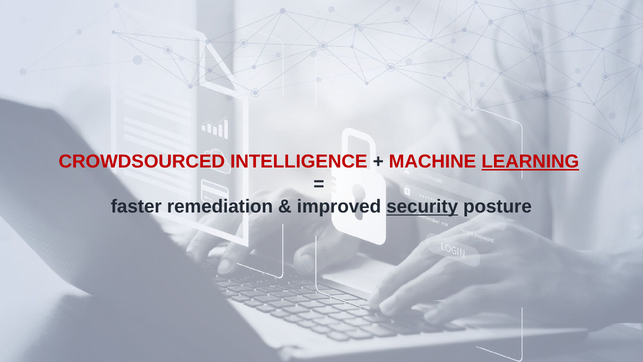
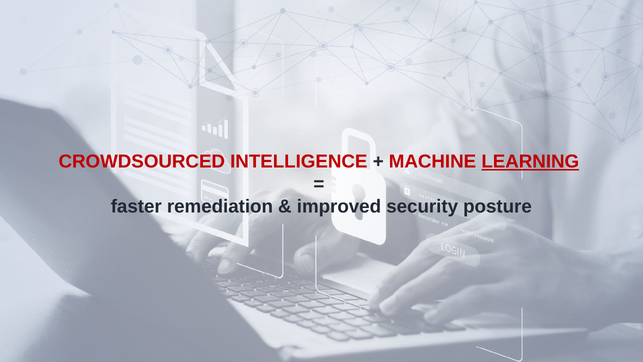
security underline: present -> none (422, 207)
